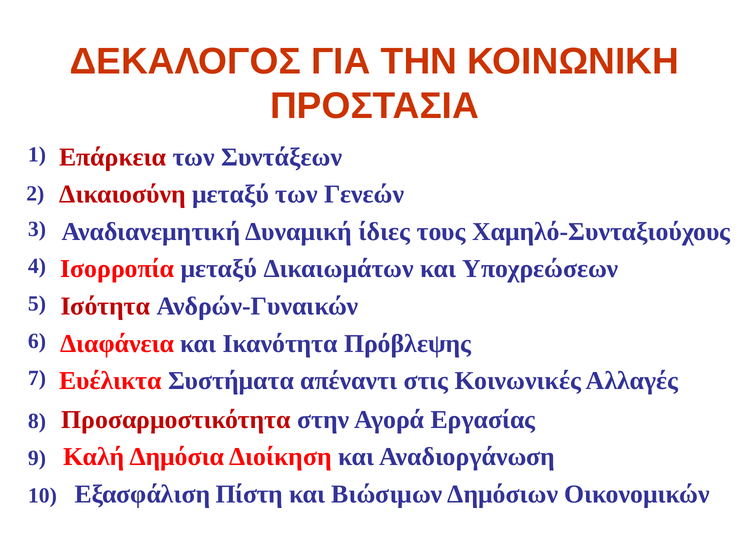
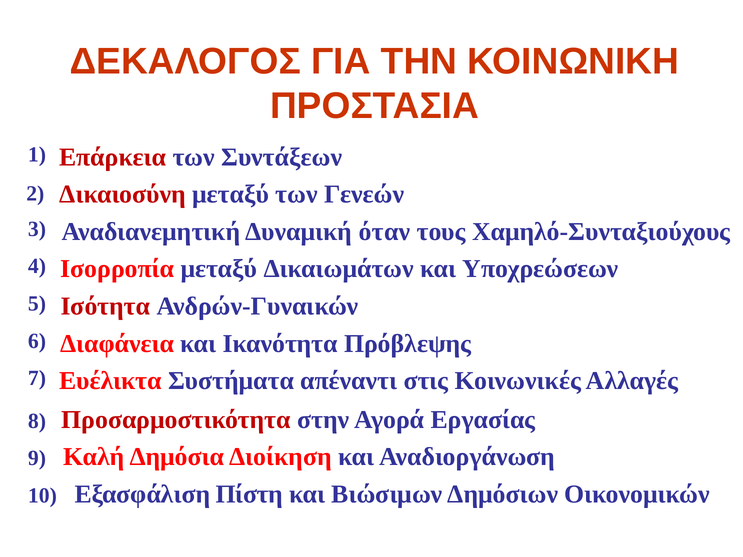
ίδιες: ίδιες -> όταν (384, 232)
